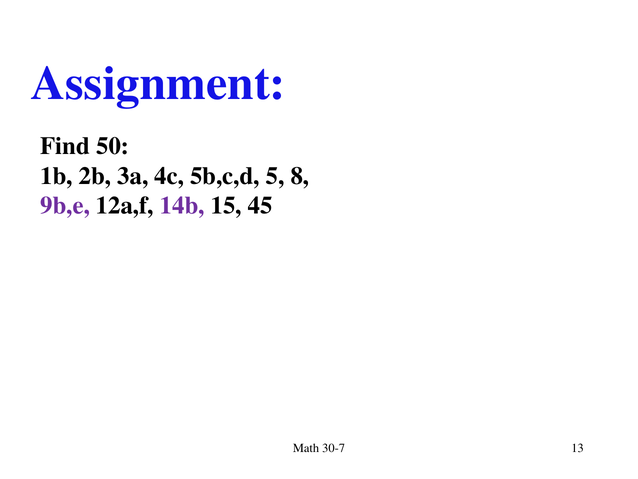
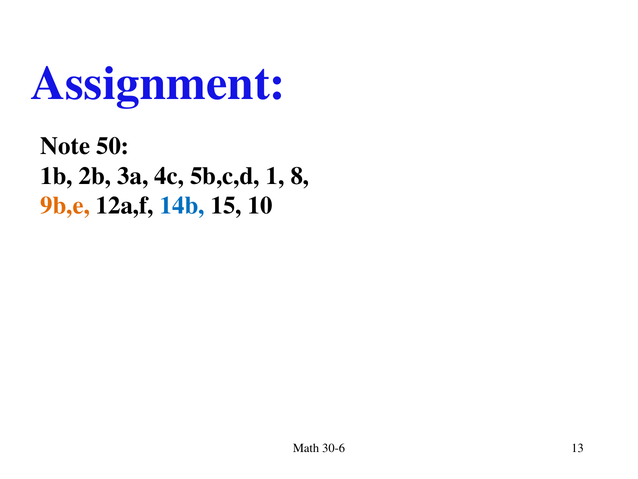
Find: Find -> Note (65, 146)
5: 5 -> 1 (275, 176)
9b,e colour: purple -> orange (65, 206)
14b colour: purple -> blue (182, 206)
45: 45 -> 10 (260, 206)
30-7: 30-7 -> 30-6 (334, 447)
